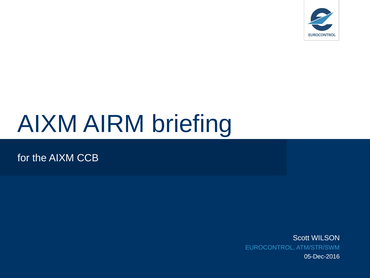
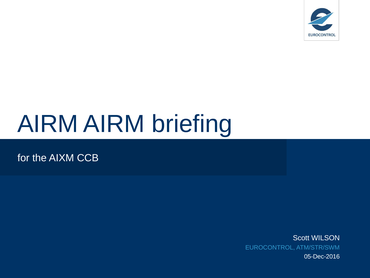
AIXM: AIXM -> AIRM (48, 124)
